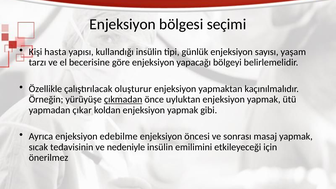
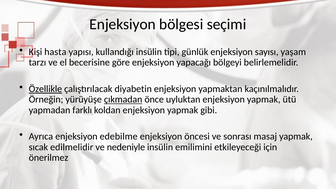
Özellikle underline: none -> present (45, 89)
oluşturur: oluşturur -> diyabetin (133, 89)
çıkar: çıkar -> farklı (82, 110)
tedavisinin: tedavisinin -> edilmelidir (72, 147)
